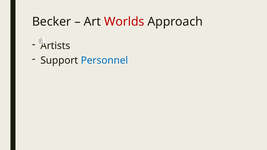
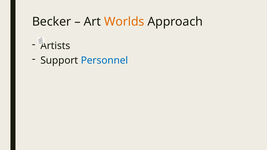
Worlds colour: red -> orange (124, 22)
